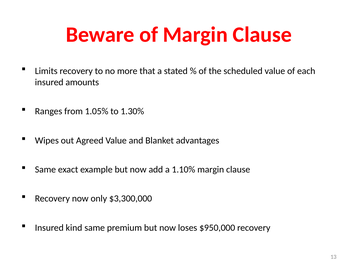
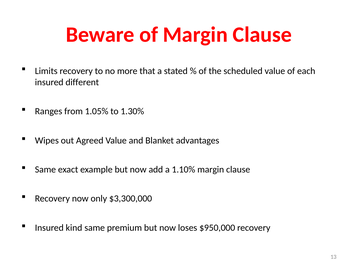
amounts: amounts -> different (82, 82)
